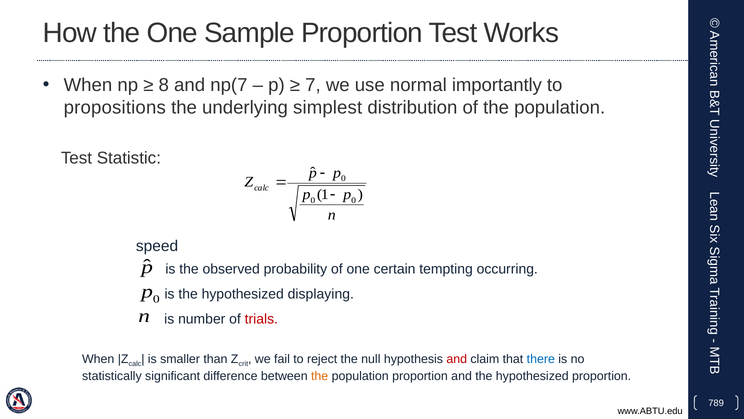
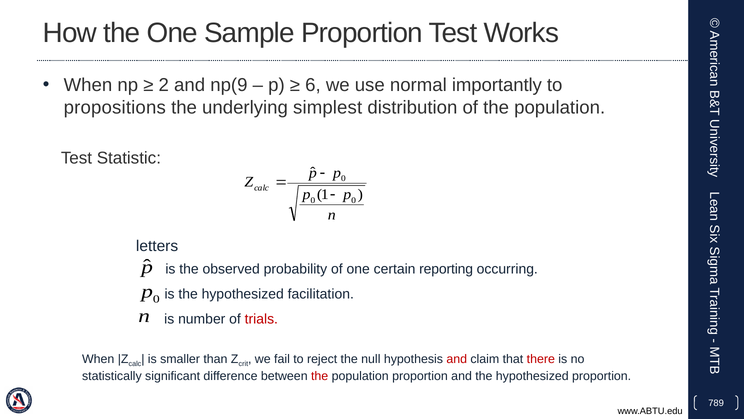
8: 8 -> 2 (164, 85)
np(7: np(7 -> np(9 (229, 85)
7: 7 -> 6 (313, 85)
speed: speed -> letters (157, 246)
tempting: tempting -> reporting (446, 269)
displaying: displaying -> facilitation (321, 294)
there colour: blue -> red (541, 359)
the colour: orange -> red (320, 376)
